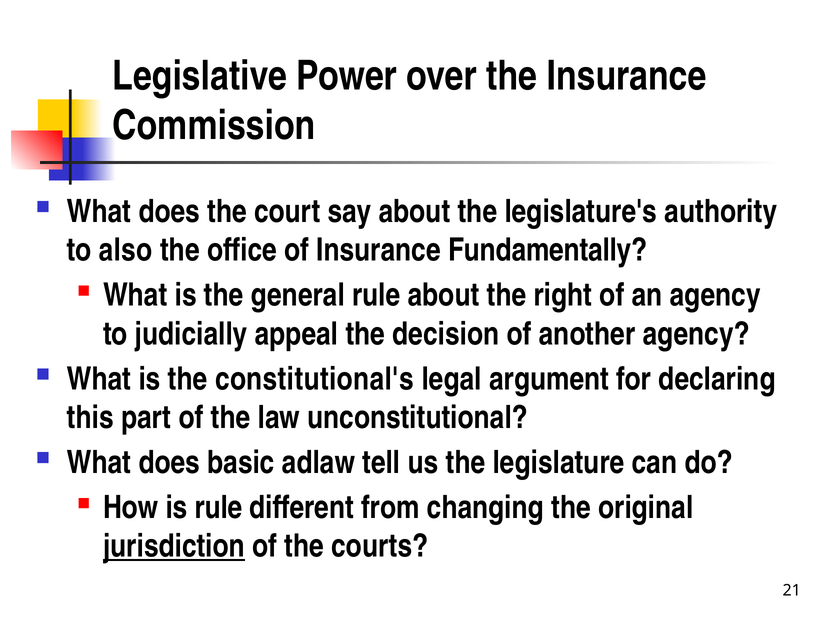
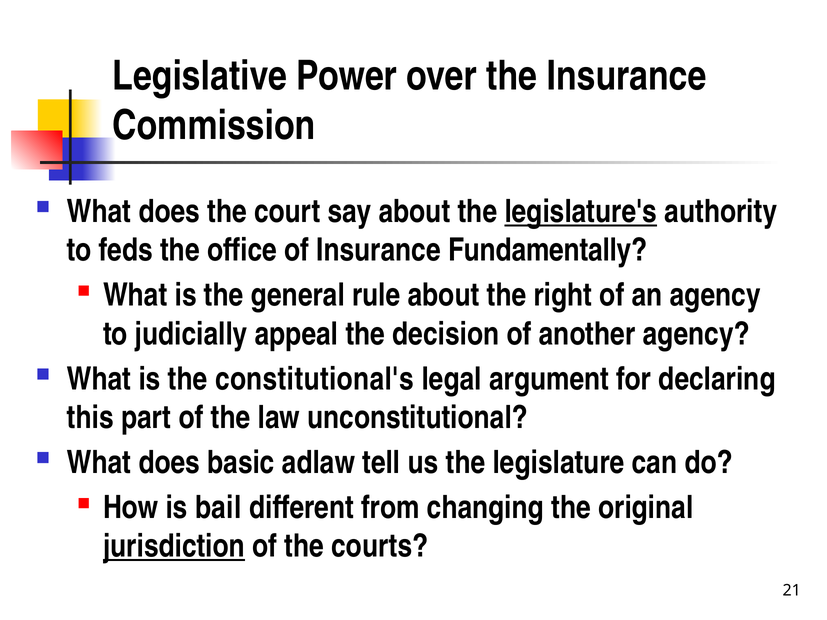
legislature's underline: none -> present (581, 212)
also: also -> feds (126, 250)
is rule: rule -> bail (218, 508)
